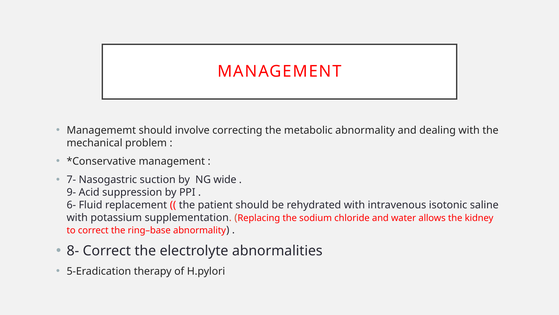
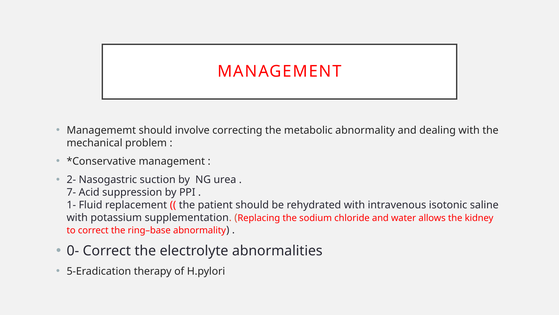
7-: 7- -> 2- (71, 179)
wide: wide -> urea (225, 179)
9-: 9- -> 7- (71, 192)
6-: 6- -> 1- (71, 205)
8-: 8- -> 0- (73, 251)
